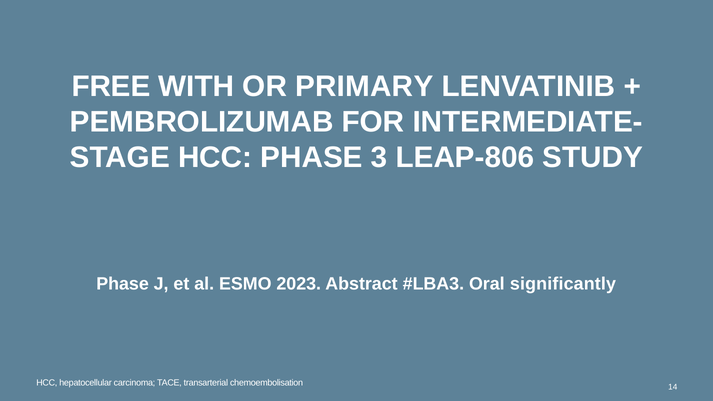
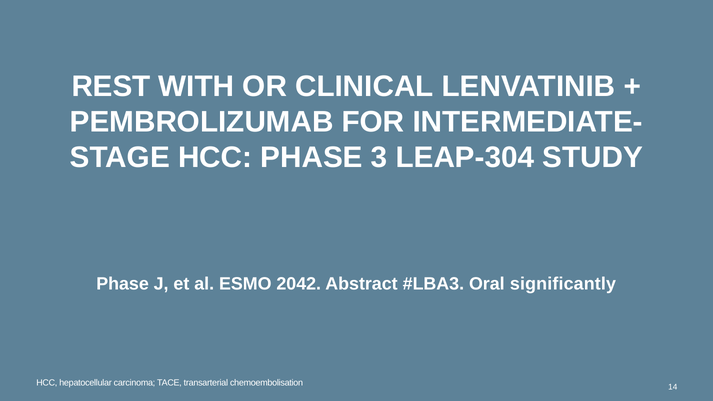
FREE: FREE -> REST (111, 86)
PRIMARY: PRIMARY -> CLINICAL (364, 86)
LEAP-806: LEAP-806 -> LEAP-304 (465, 158)
2023: 2023 -> 2042 (299, 284)
